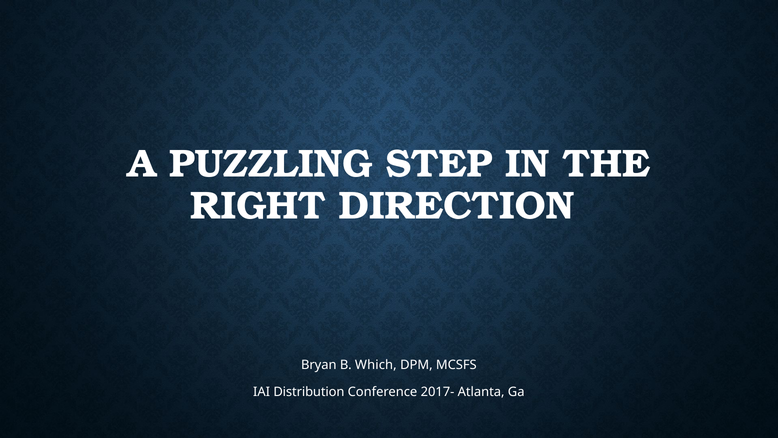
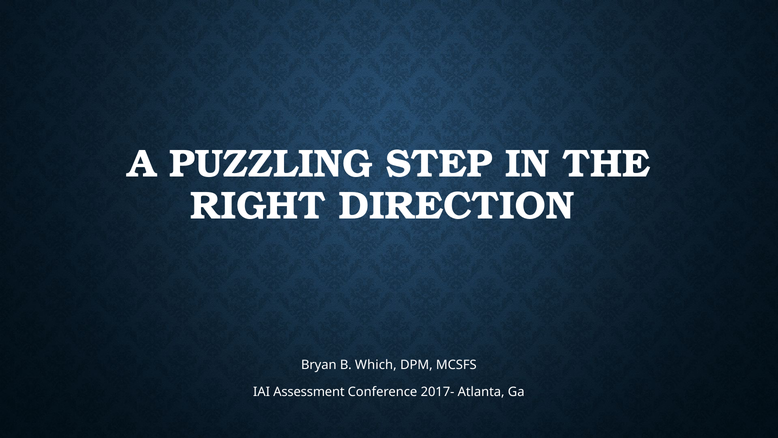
Distribution: Distribution -> Assessment (309, 392)
